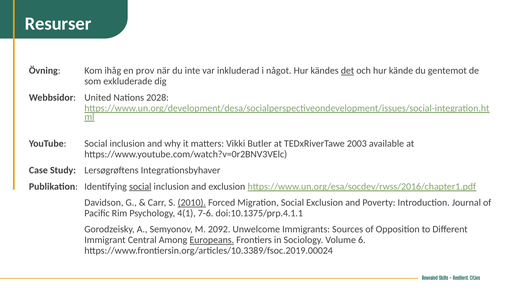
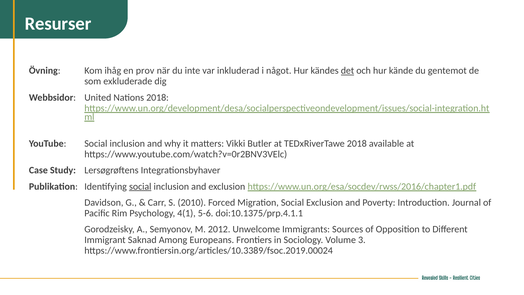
Nations 2028: 2028 -> 2018 (158, 97)
TEDxRiverTawe 2003: 2003 -> 2018 (357, 143)
2010 underline: present -> none (192, 202)
7-6: 7-6 -> 5-6 (206, 213)
2092: 2092 -> 2012 (219, 229)
Central: Central -> Saknad (142, 240)
Europeans underline: present -> none (212, 240)
6: 6 -> 3 (362, 240)
